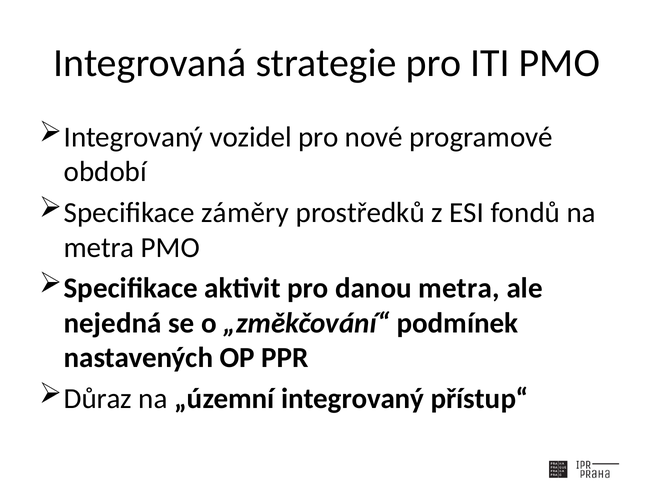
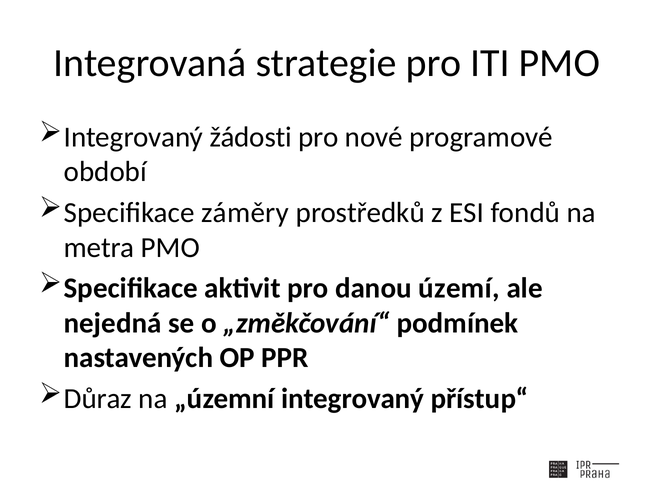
vozidel: vozidel -> žádosti (251, 137)
danou metra: metra -> území (459, 288)
